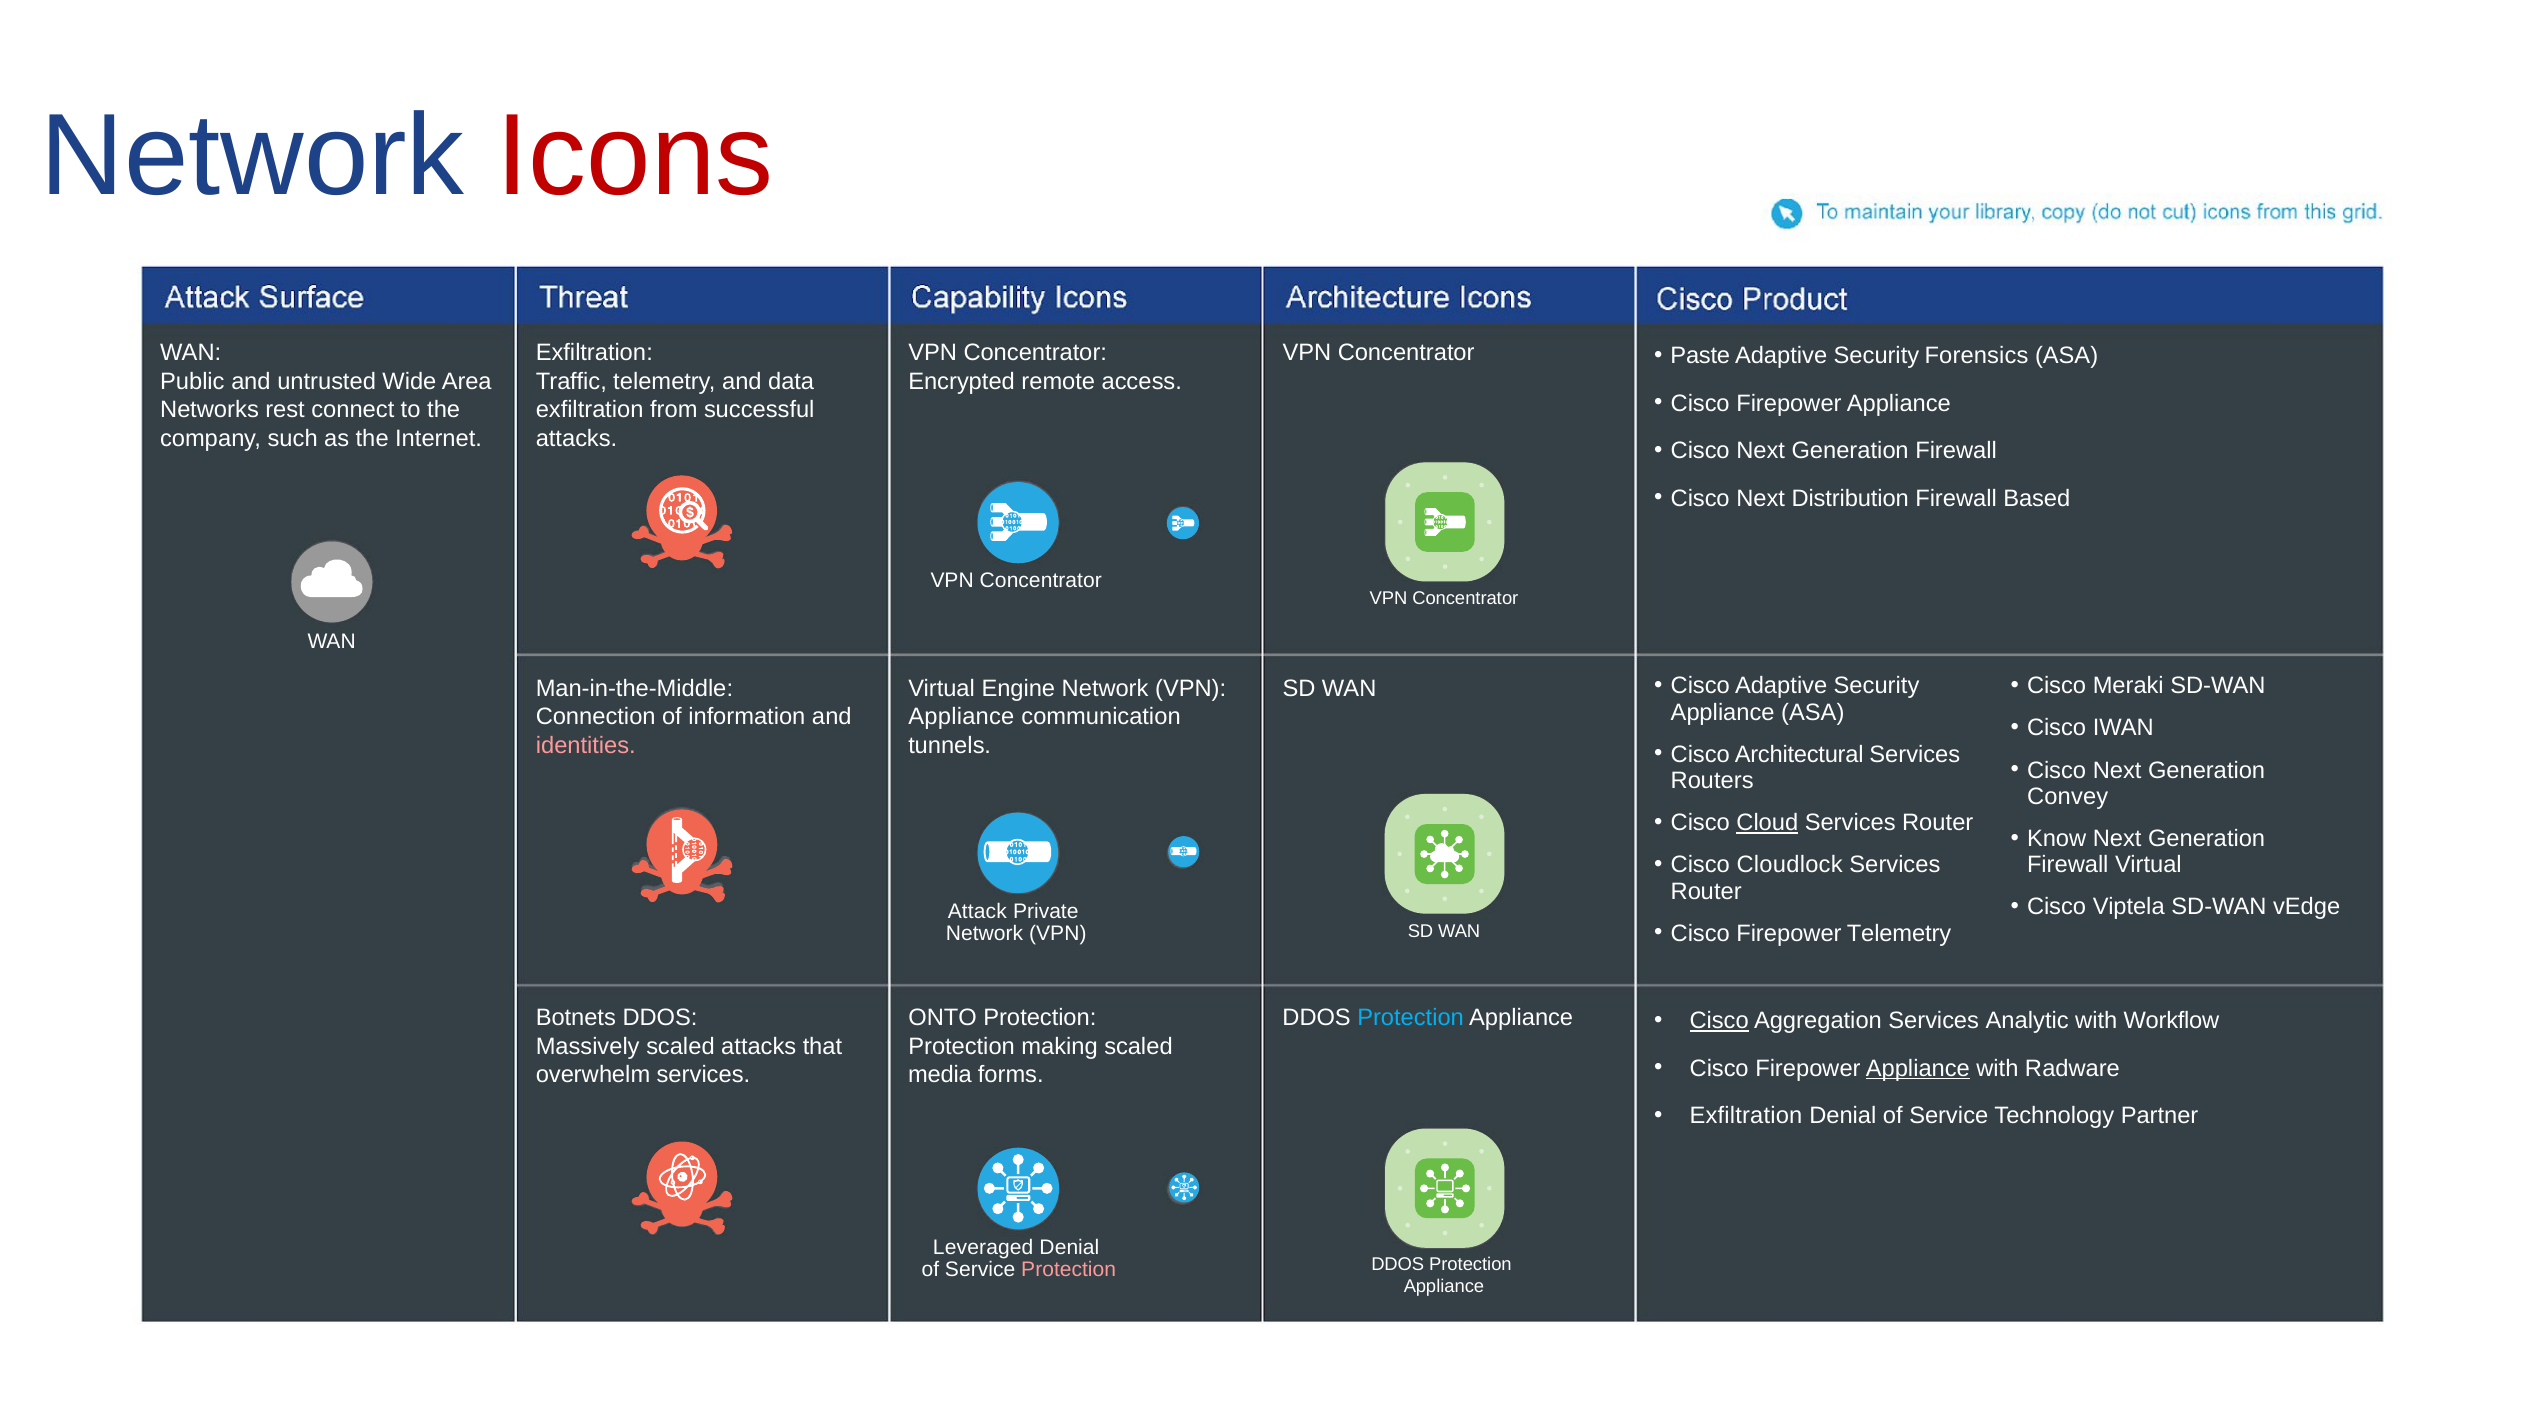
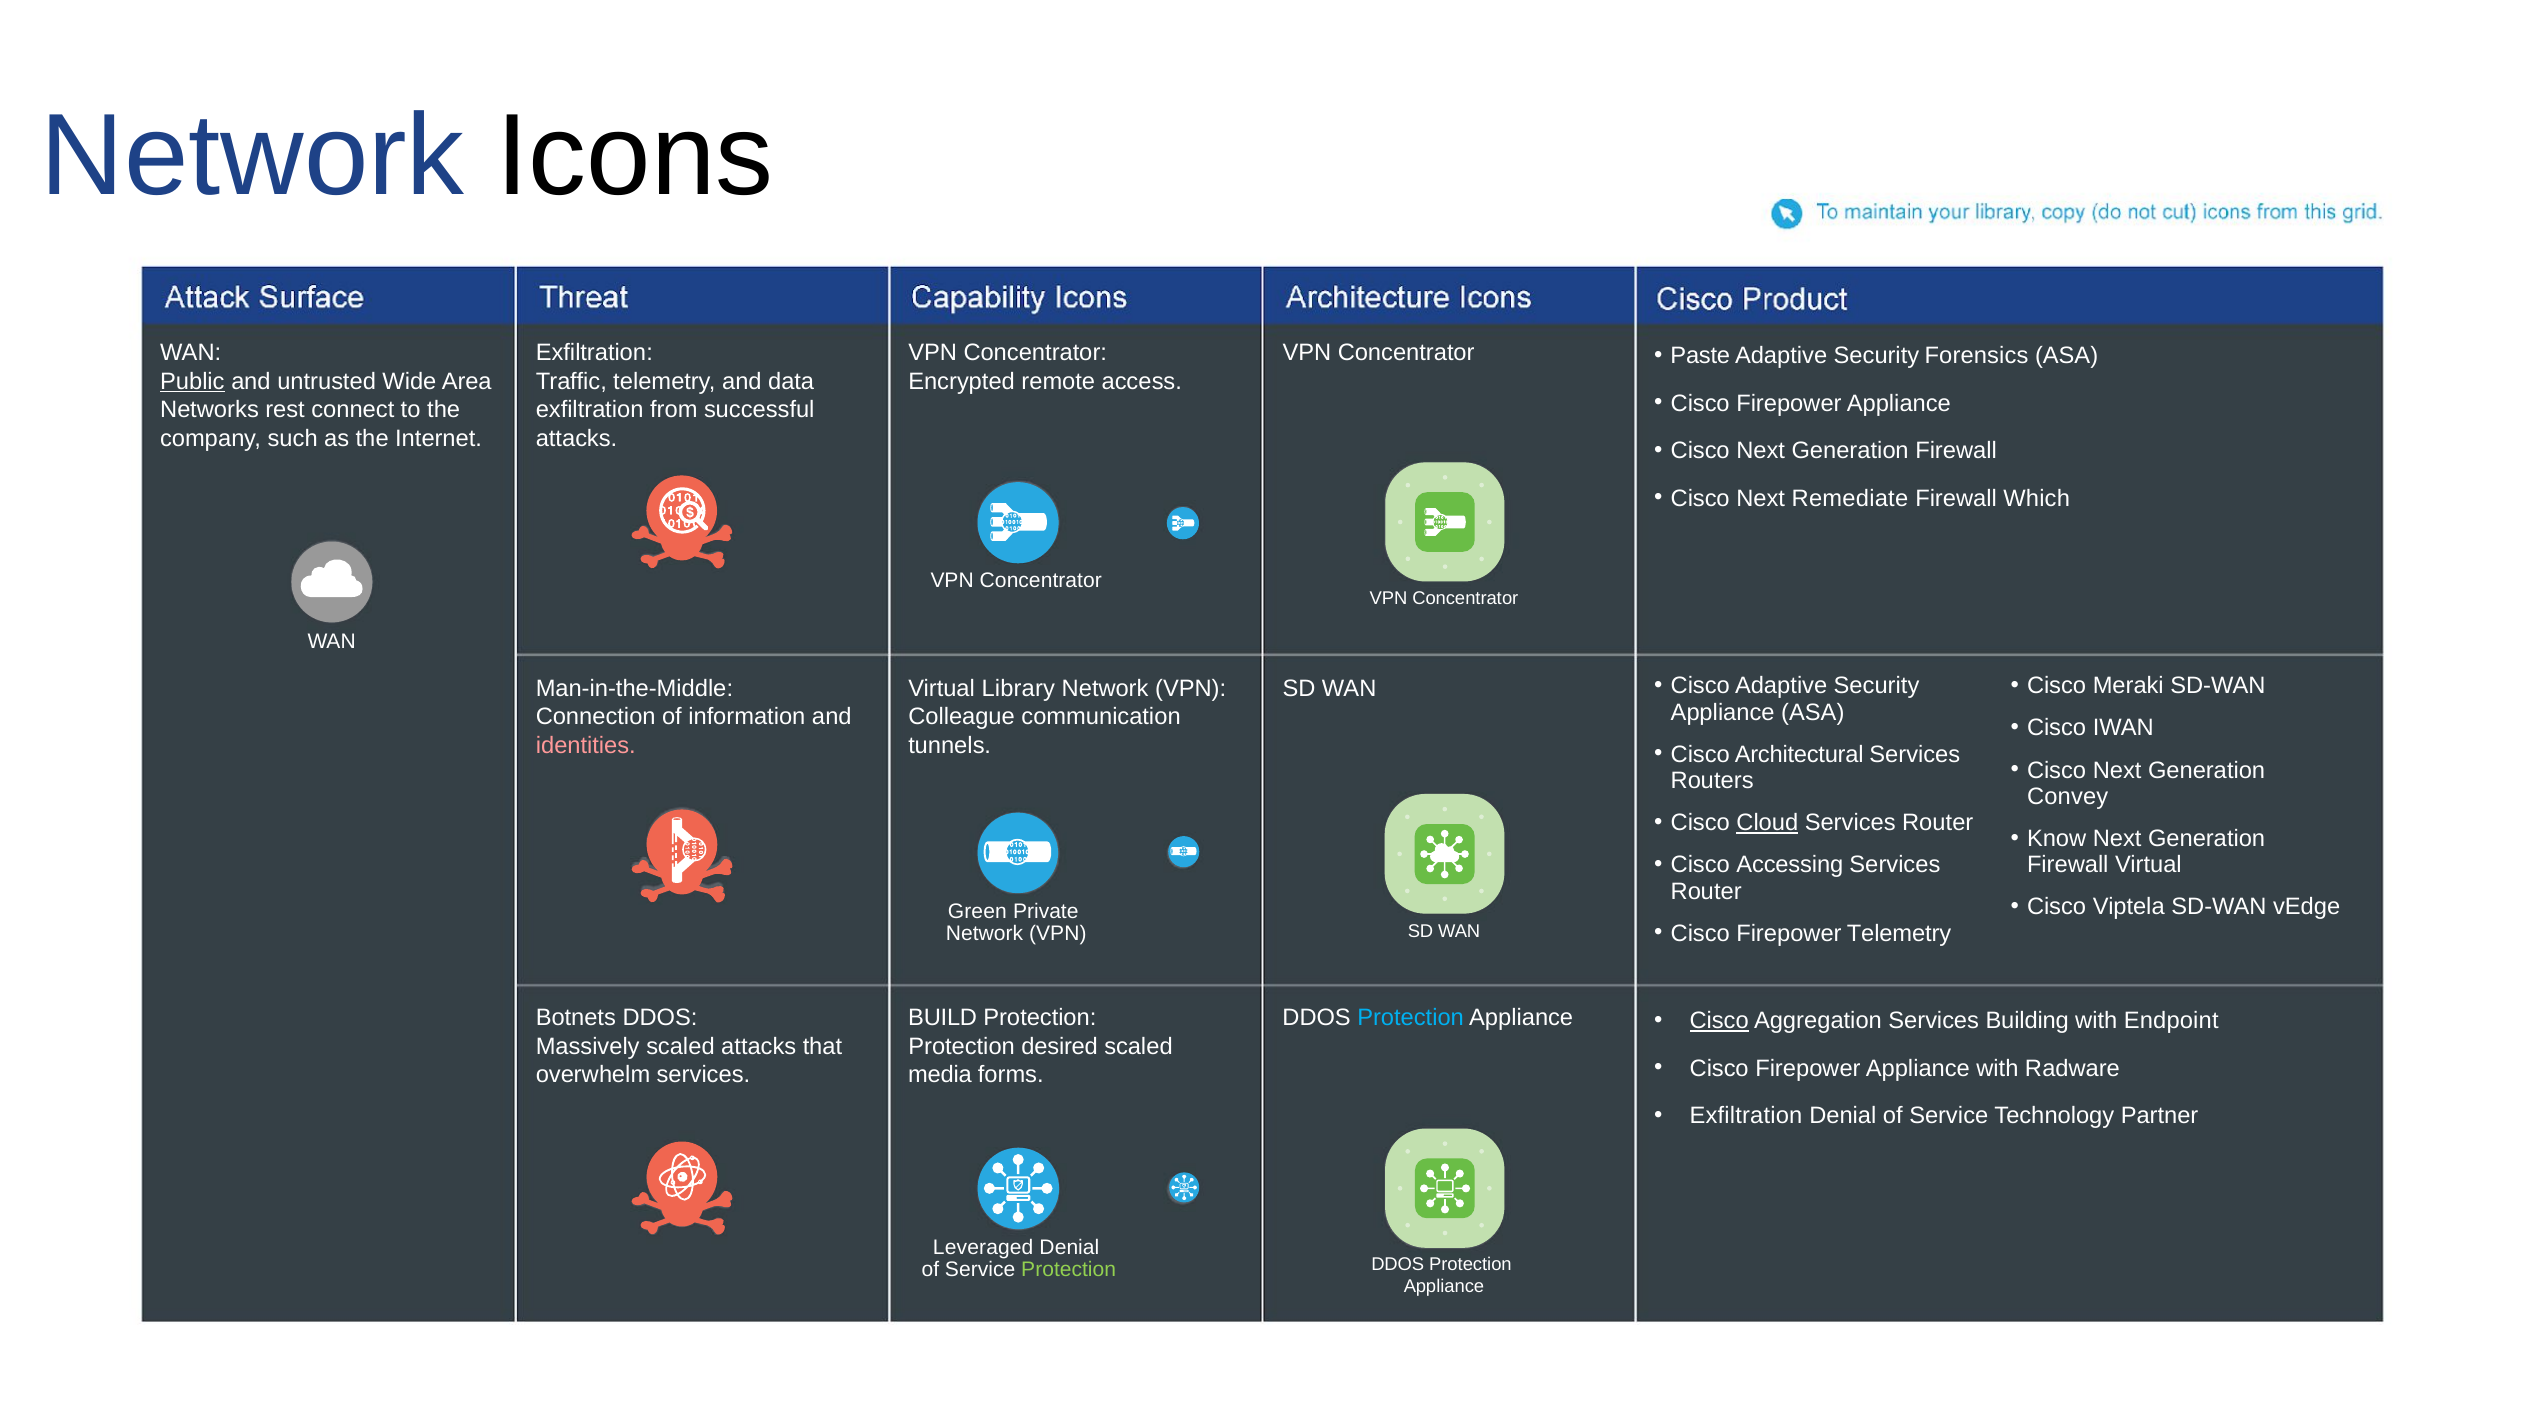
Icons colour: red -> black (635, 157)
Public underline: none -> present (192, 381)
Distribution: Distribution -> Remediate (1850, 498)
Based: Based -> Which (2037, 498)
Engine: Engine -> Library (1018, 688)
Appliance: Appliance -> Colleague (962, 717)
Cloudlock: Cloudlock -> Accessing (1790, 865)
Attack: Attack -> Green (977, 912)
ONTO: ONTO -> BUILD (943, 1018)
Analytic: Analytic -> Building (2027, 1021)
Workflow: Workflow -> Endpoint (2171, 1021)
making: making -> desired (1060, 1046)
Appliance underline: present -> none (1918, 1068)
Protection colour: pink -> light green (1069, 1270)
